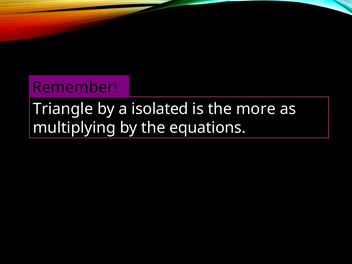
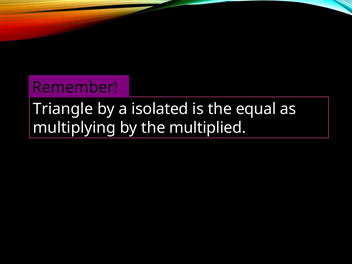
more: more -> equal (256, 109)
equations: equations -> multiplied (208, 128)
